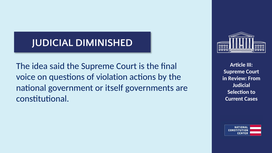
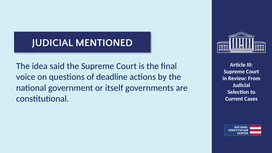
DIMINISHED: DIMINISHED -> MENTIONED (104, 43)
violation: violation -> deadline (112, 77)
